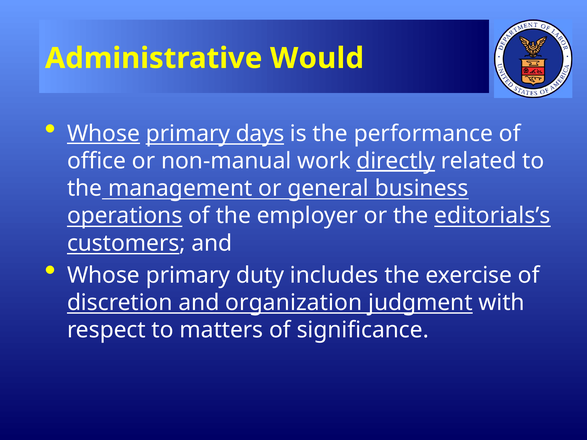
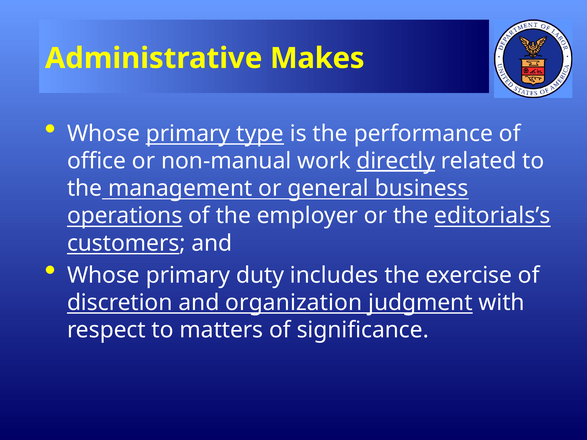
Would: Would -> Makes (317, 58)
Whose underline: present -> none (103, 134)
days: days -> type (260, 134)
